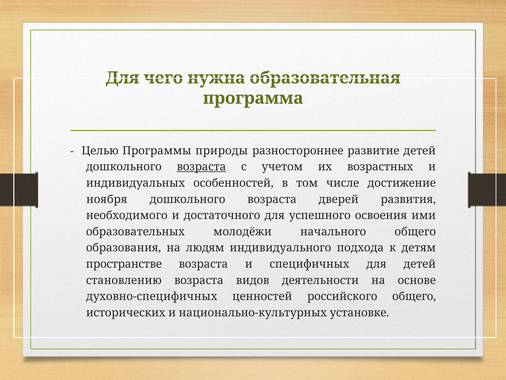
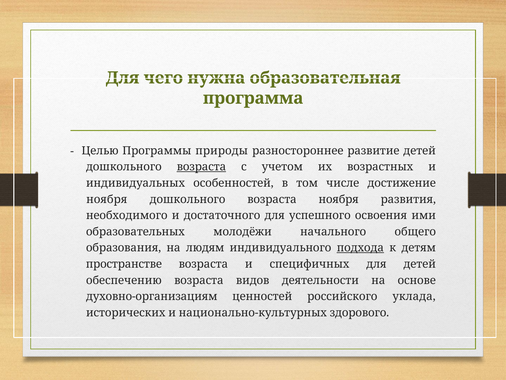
возраста дверей: дверей -> ноября (339, 199)
подхода underline: none -> present (360, 248)
становлению: становлению -> обеспечению (124, 280)
духовно-специфичных: духовно-специфичных -> духовно-организациям (152, 296)
российского общего: общего -> уклада (414, 296)
установке: установке -> здорового (359, 312)
